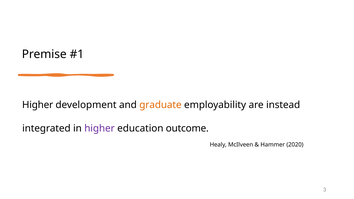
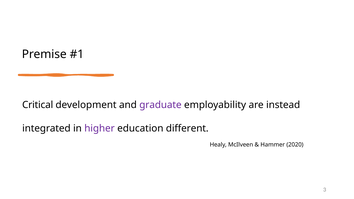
Higher: Higher -> Critical (38, 105)
graduate colour: orange -> purple (160, 105)
outcome: outcome -> different (187, 129)
